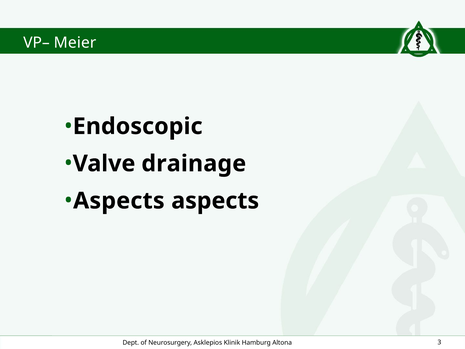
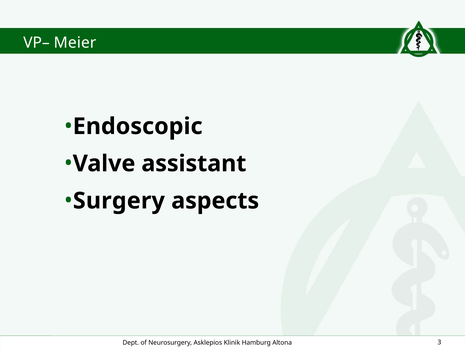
drainage: drainage -> assistant (194, 163)
Aspects: Aspects -> Surgery (119, 201)
